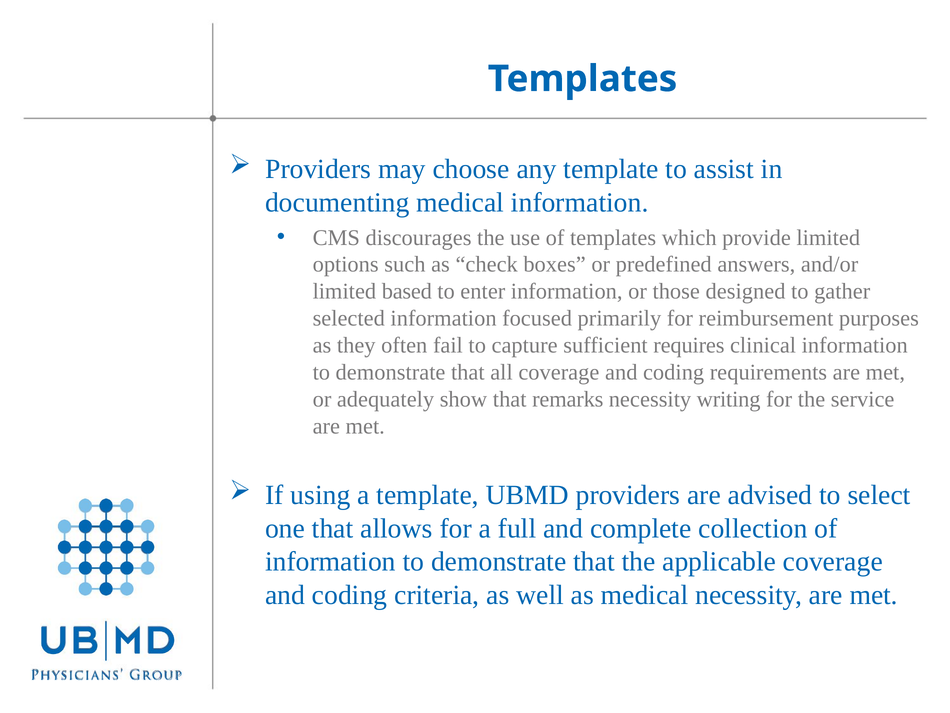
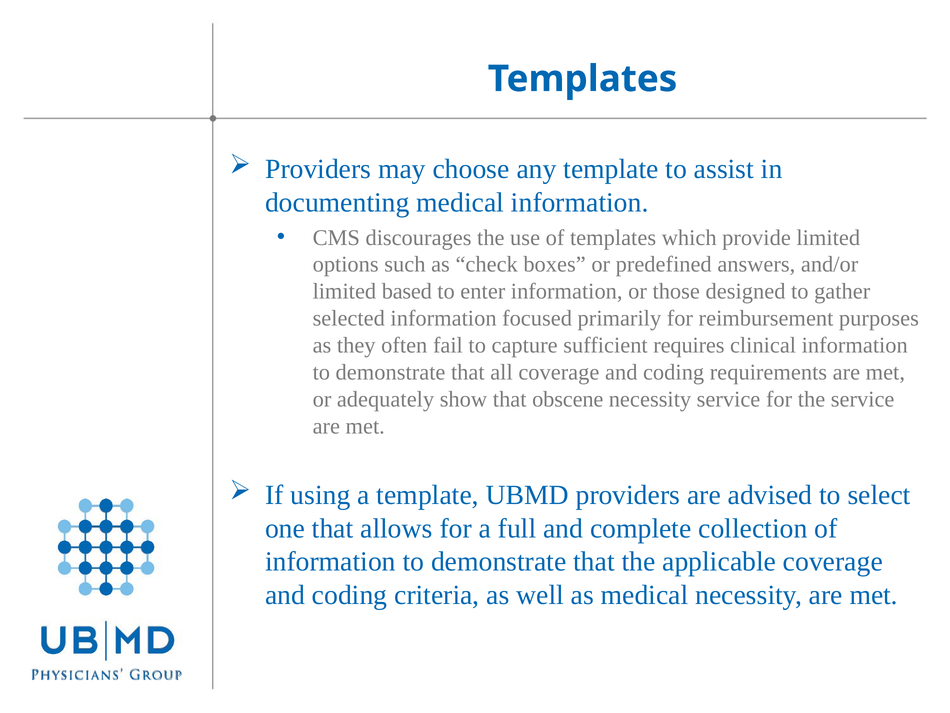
remarks: remarks -> obscene (568, 399)
necessity writing: writing -> service (729, 399)
